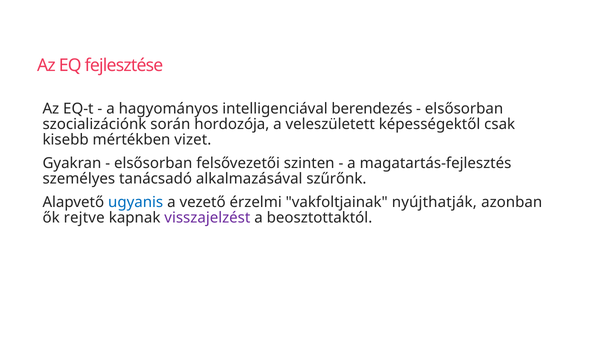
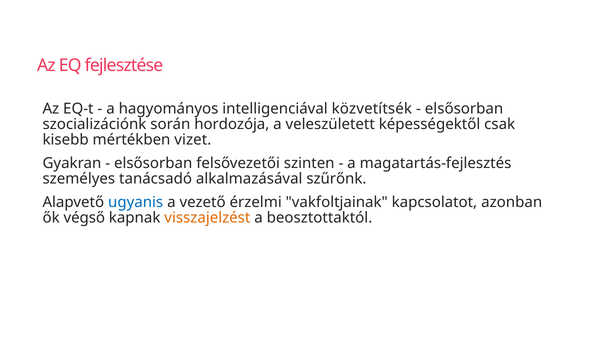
berendezés: berendezés -> közvetítsék (372, 109)
nyújthatják: nyújthatják -> kapcsolatot (434, 202)
rejtve: rejtve -> végső (84, 218)
visszajelzést colour: purple -> orange (207, 218)
